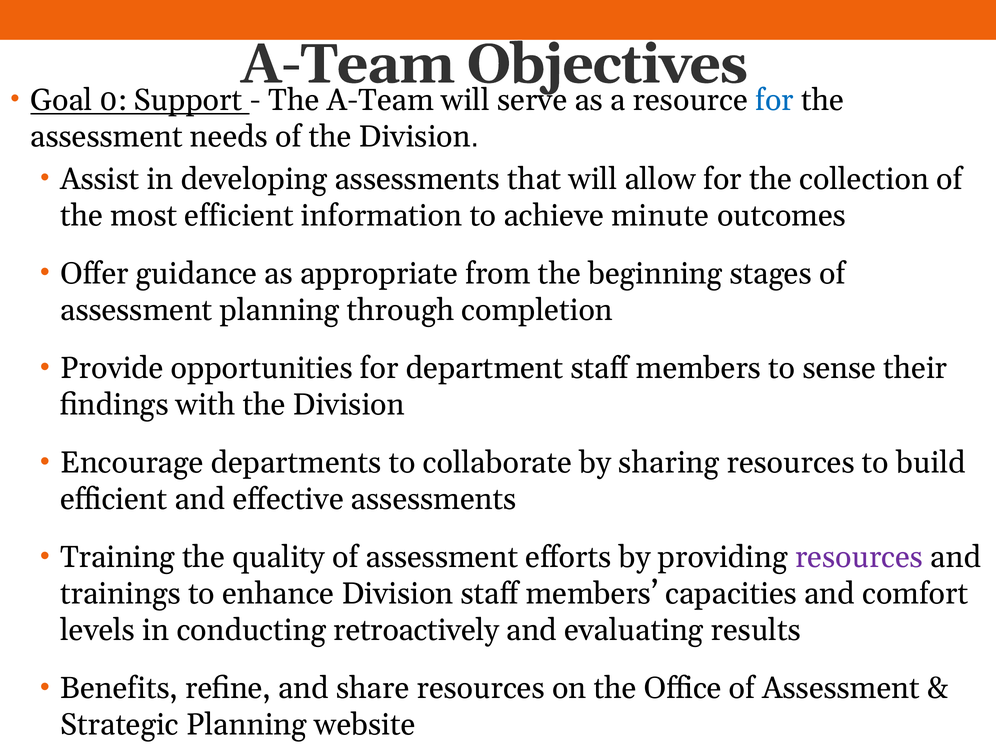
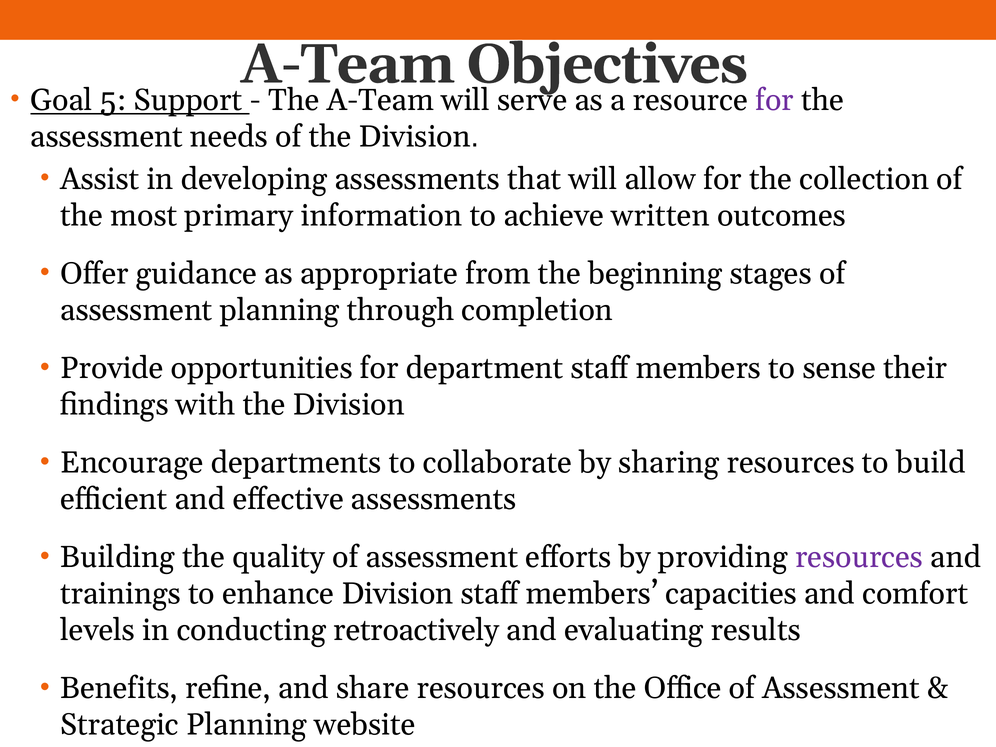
0: 0 -> 5 (113, 100)
for colour: blue -> purple (775, 100)
most efficient: efficient -> primary (239, 216)
minute: minute -> written (660, 216)
Training: Training -> Building (117, 557)
